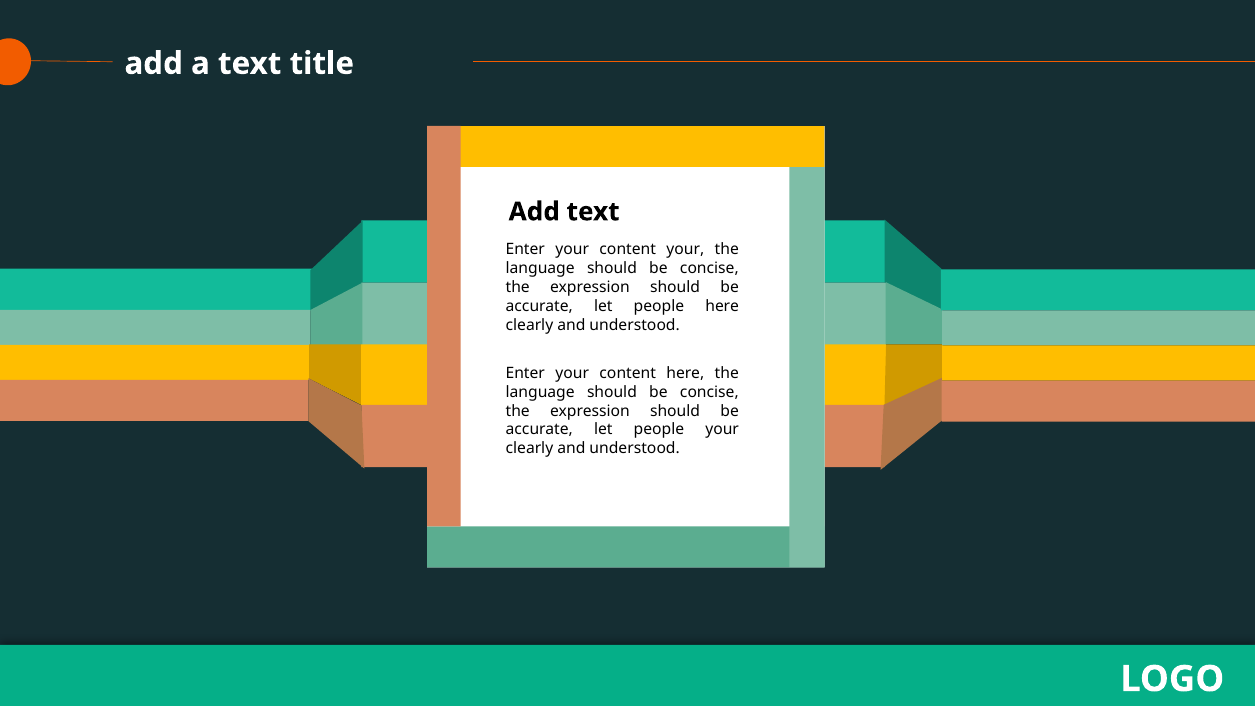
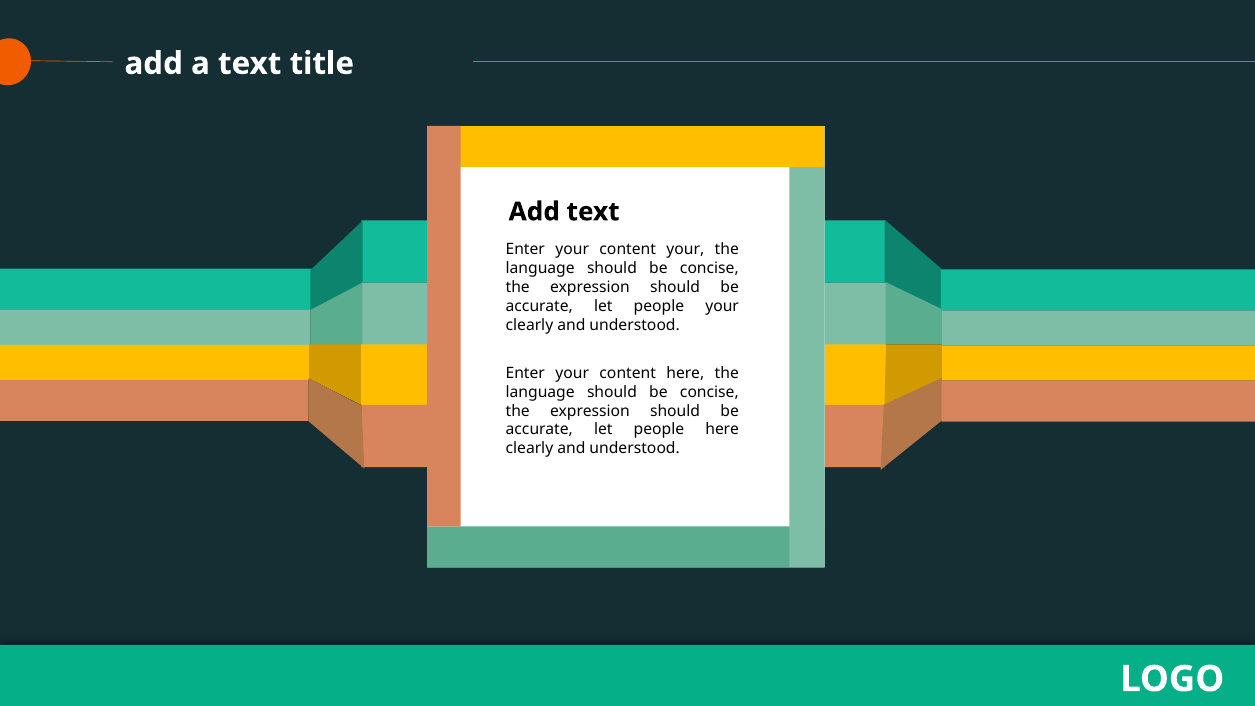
people here: here -> your (722, 306)
people your: your -> here (722, 430)
